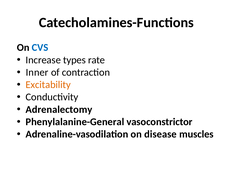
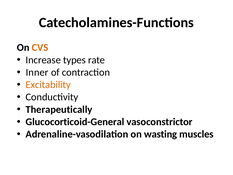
CVS colour: blue -> orange (40, 47)
Adrenalectomy: Adrenalectomy -> Therapeutically (59, 109)
Phenylalanine-General: Phenylalanine-General -> Glucocorticoid-General (75, 122)
disease: disease -> wasting (161, 134)
